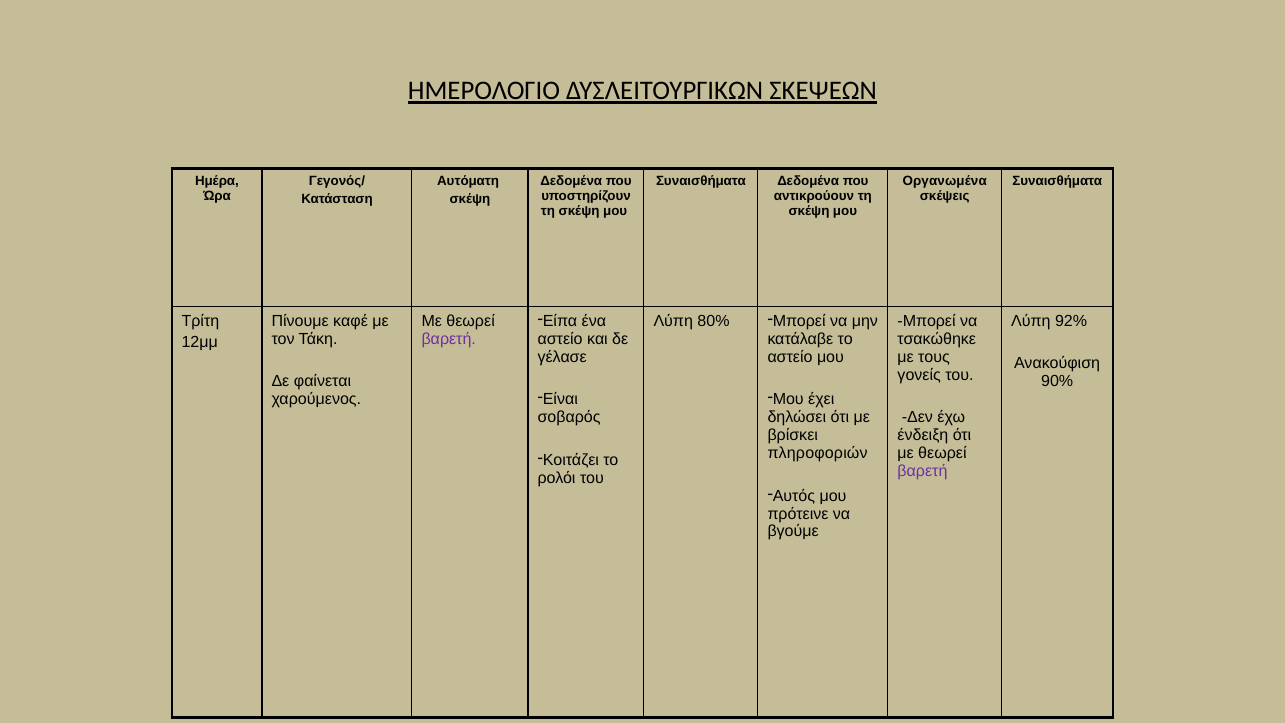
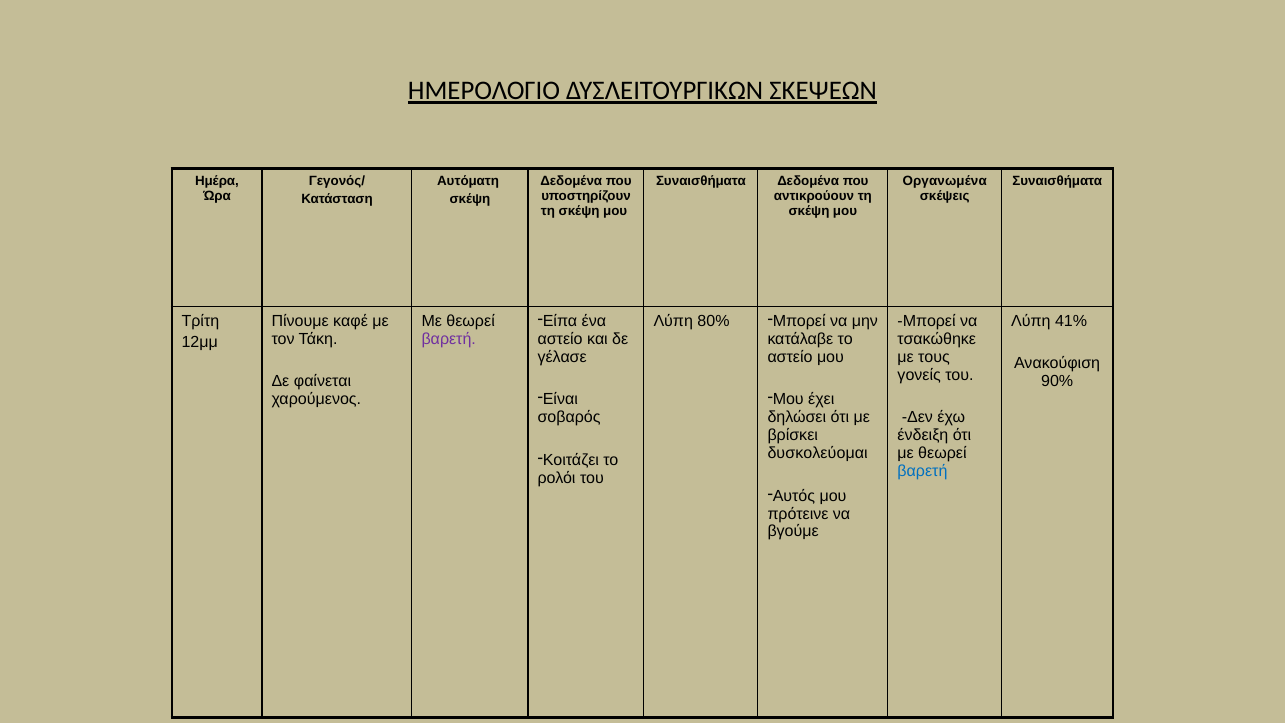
92%: 92% -> 41% (1071, 321)
πληροφοριών: πληροφοριών -> δυσκολεύομαι (818, 453)
βαρετή colour: purple -> blue (922, 471)
